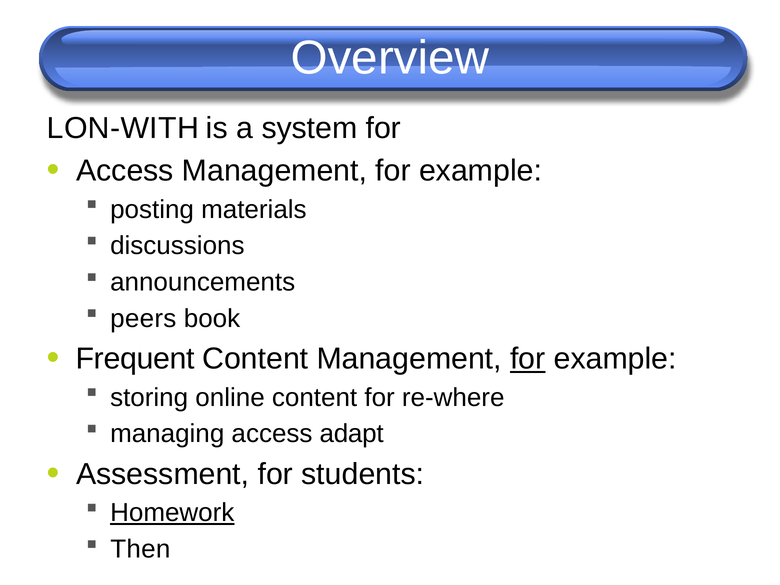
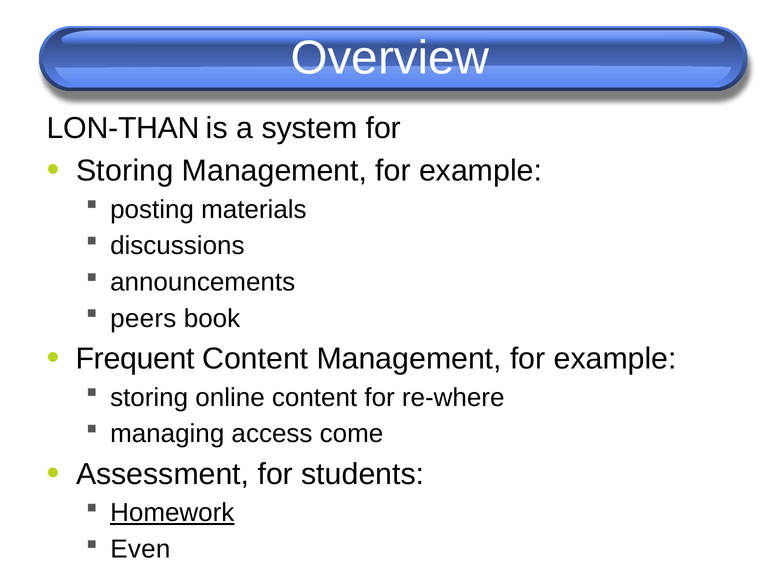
LON-WITH: LON-WITH -> LON-THAN (123, 128)
Access: Access -> Storing (125, 171)
for underline: present -> none (528, 359)
adapt: adapt -> come (351, 434)
Then: Then -> Even (140, 549)
